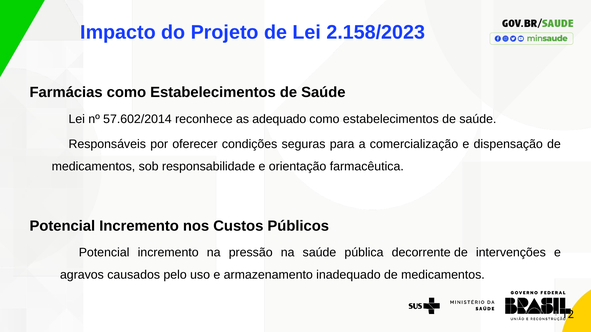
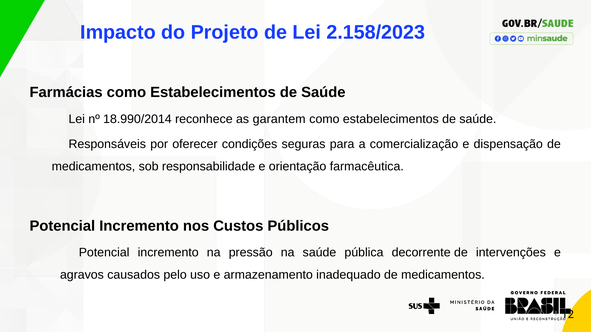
57.602/2014: 57.602/2014 -> 18.990/2014 (137, 119)
adequado: adequado -> garantem (279, 119)
